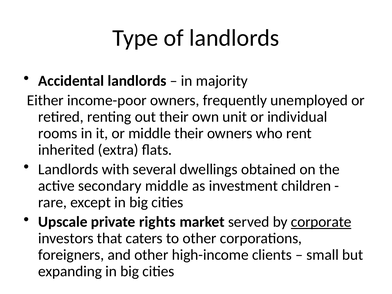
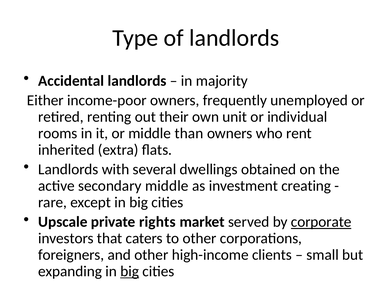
middle their: their -> than (189, 133)
children: children -> creating (306, 186)
big underline: none -> present (130, 271)
